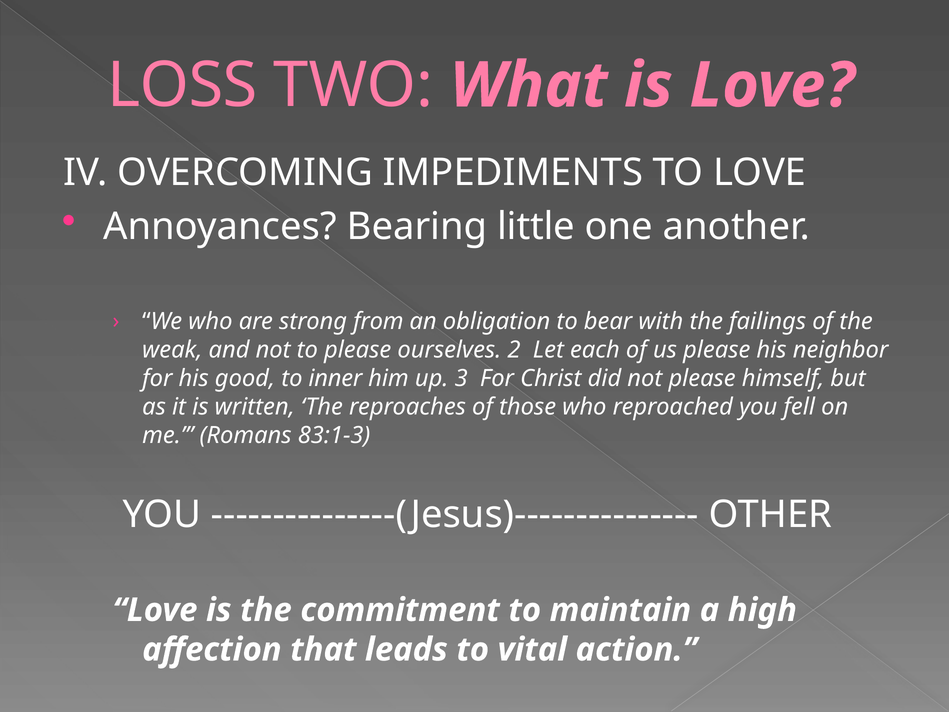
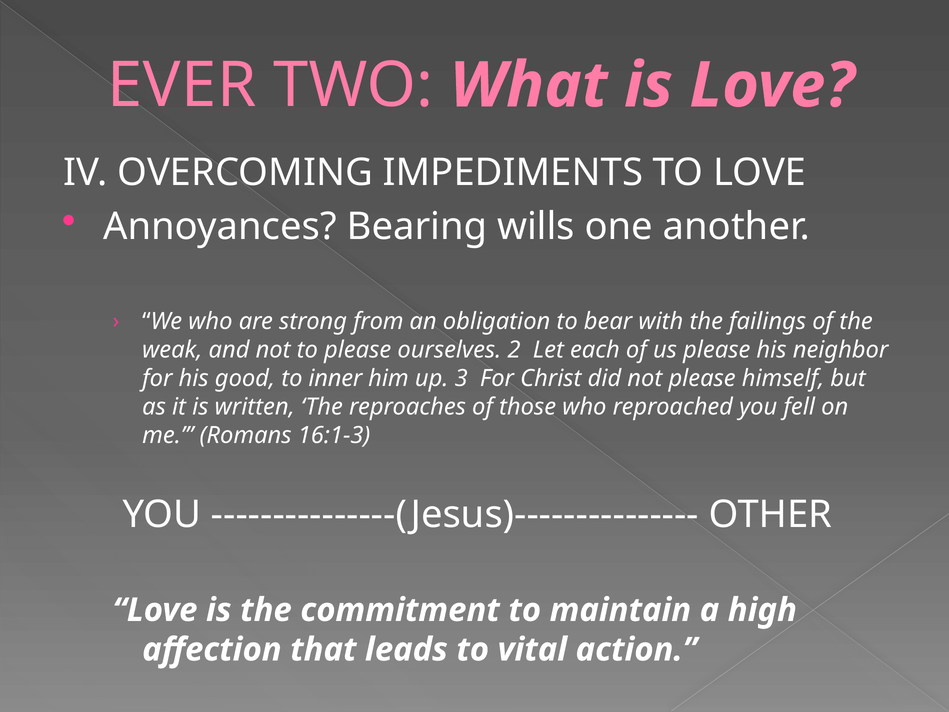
LOSS: LOSS -> EVER (182, 85)
little: little -> wills (536, 226)
83:1-3: 83:1-3 -> 16:1-3 (334, 435)
